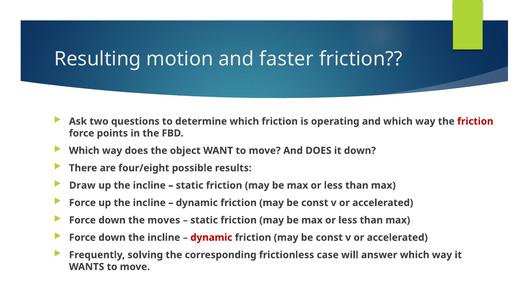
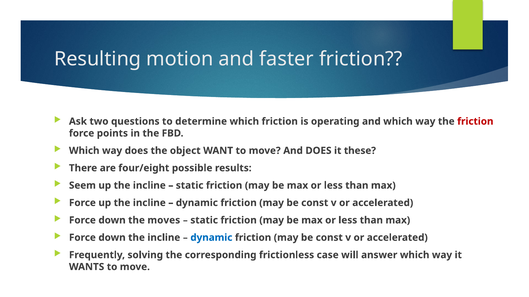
it down: down -> these (360, 151)
Draw: Draw -> Seem (82, 186)
dynamic colour: red -> blue (211, 238)
